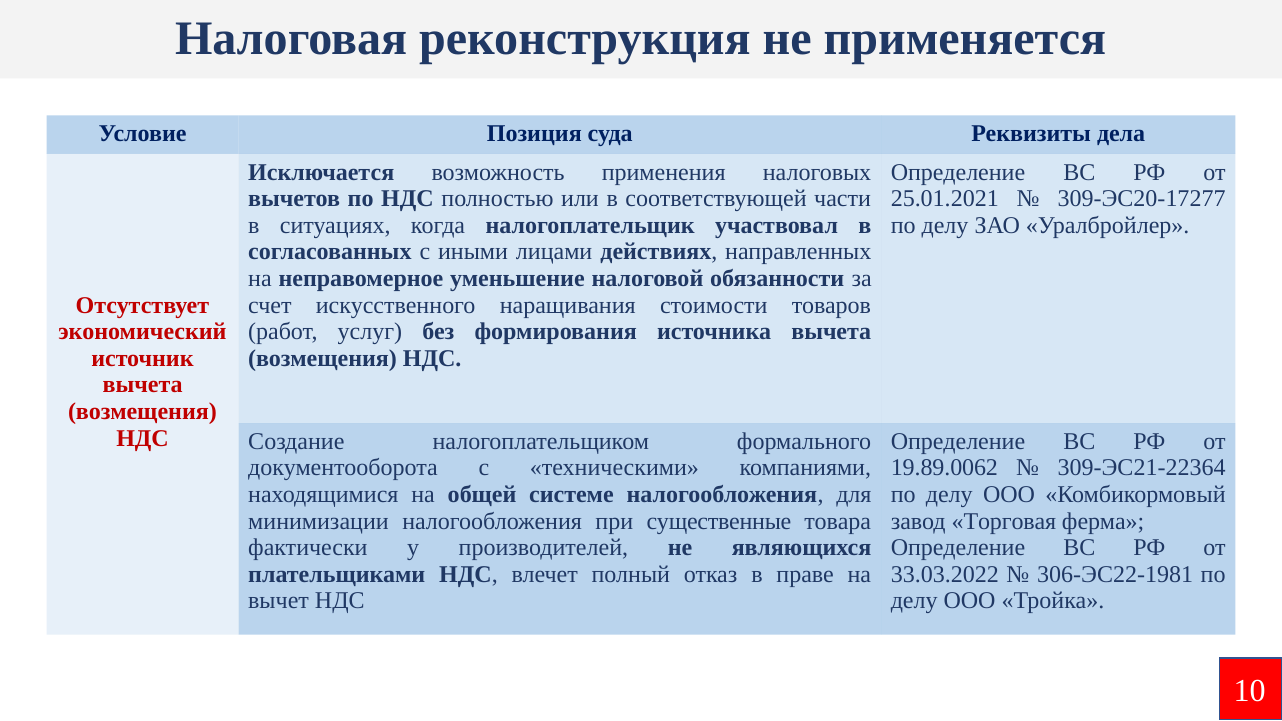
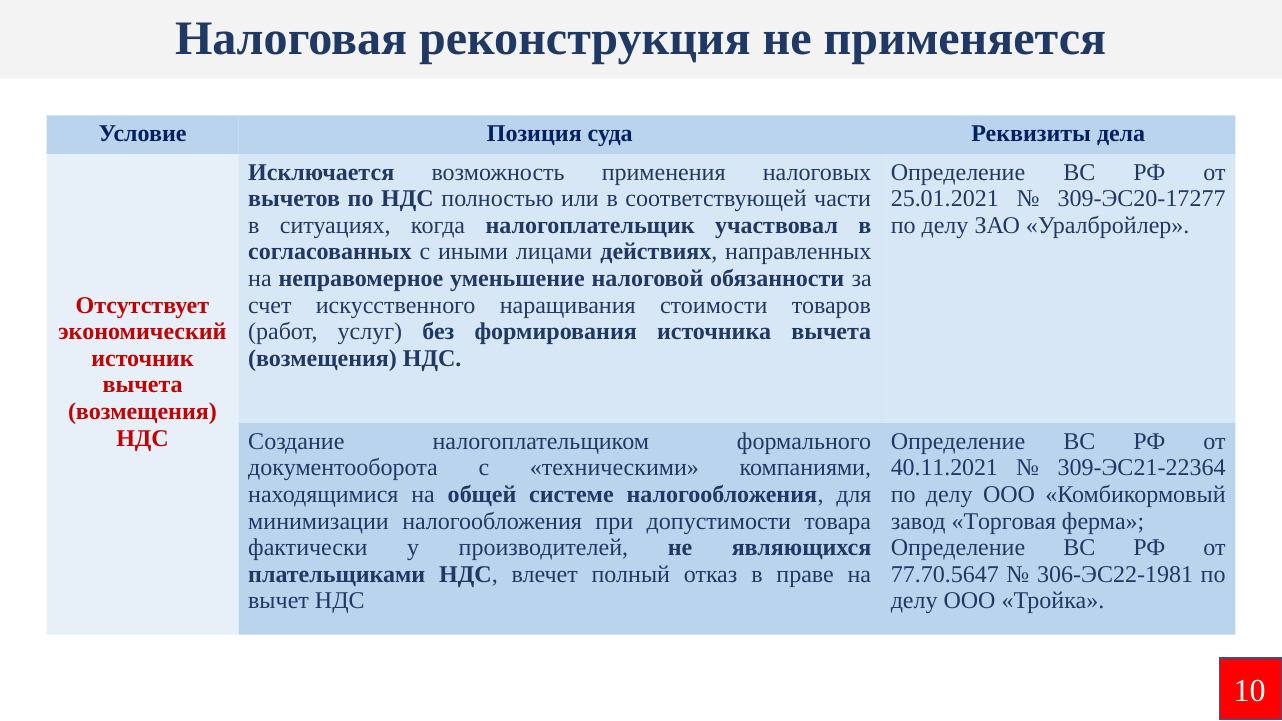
19.89.0062: 19.89.0062 -> 40.11.2021 (944, 468)
существенные: существенные -> допустимости (719, 521)
33.03.2022: 33.03.2022 -> 77.70.5647 (945, 575)
